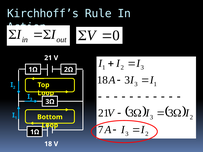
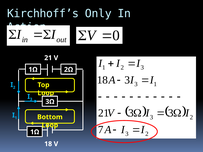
Rule: Rule -> Only (98, 14)
